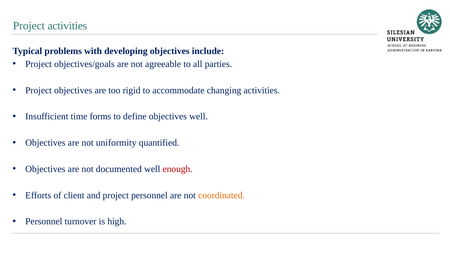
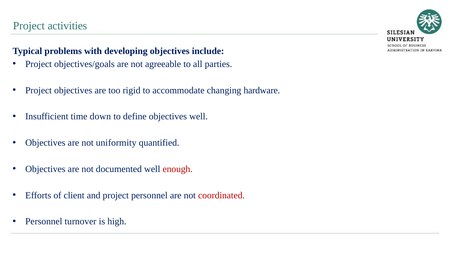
changing activities: activities -> hardware (262, 90)
forms: forms -> down (100, 117)
coordinated colour: orange -> red (221, 195)
